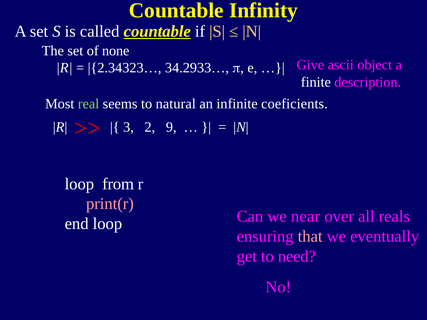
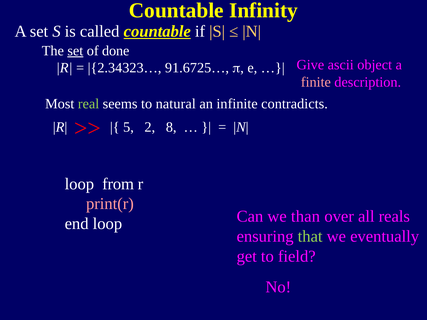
set underline: none -> present (75, 51)
none: none -> done (116, 51)
34.2933…: 34.2933… -> 91.6725… (197, 68)
finite colour: white -> pink (316, 82)
coeficients: coeficients -> contradicts (295, 104)
3: 3 -> 5 (128, 127)
9: 9 -> 8 (171, 127)
near: near -> than (306, 217)
that colour: pink -> light green (310, 237)
need: need -> field (297, 257)
